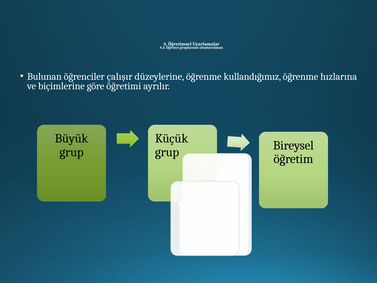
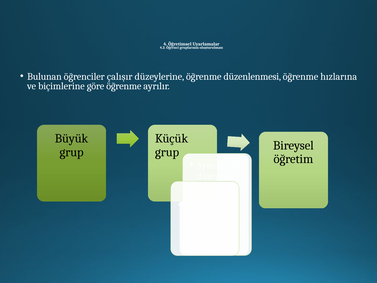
kullandığımız: kullandığımız -> düzenlenmesi (252, 76)
göre öğretimi: öğretimi -> öğrenme (124, 86)
